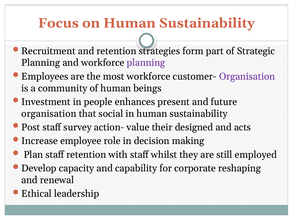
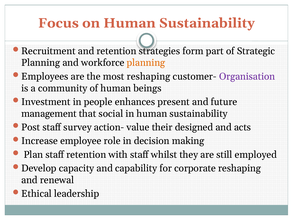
planning colour: purple -> orange (146, 63)
most workforce: workforce -> reshaping (149, 76)
organisation: organisation -> management (49, 113)
